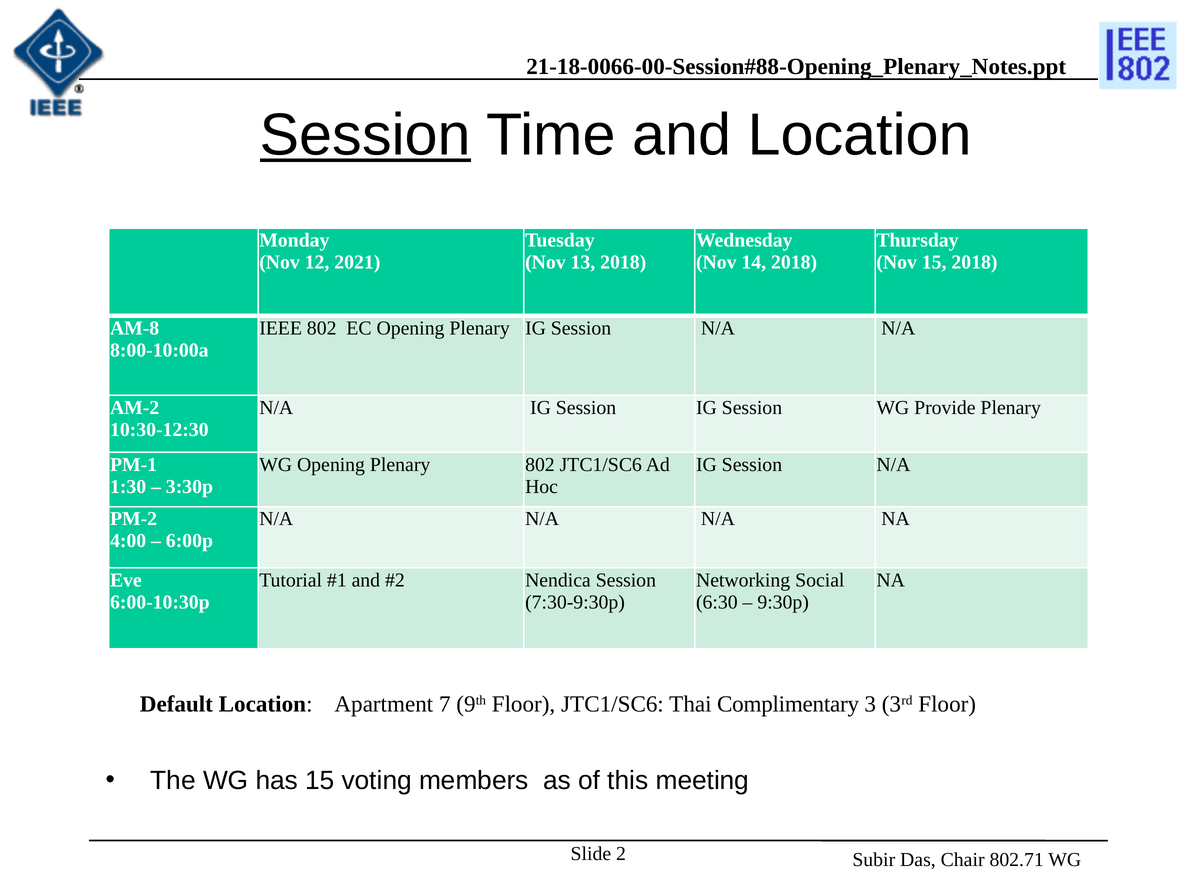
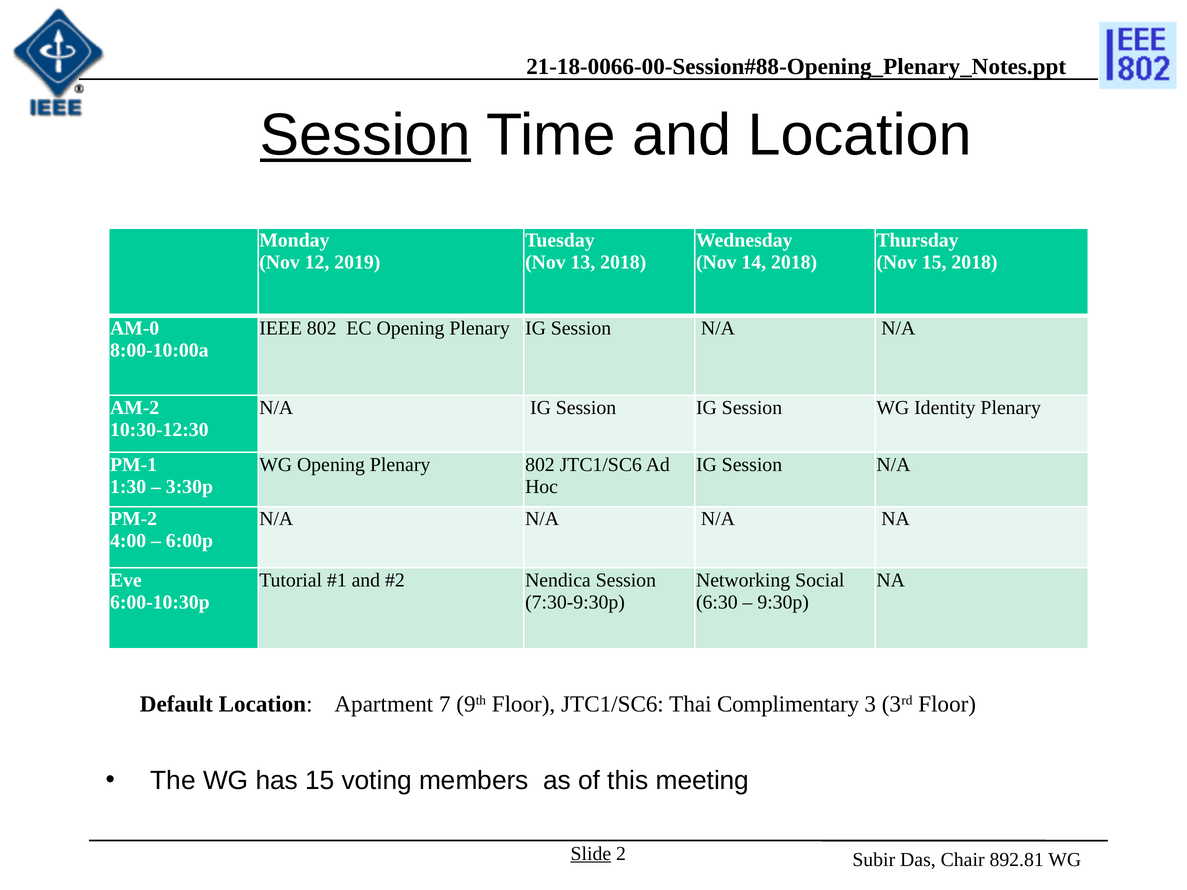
2021: 2021 -> 2019 (357, 262)
AM-8: AM-8 -> AM-0 (135, 328)
Provide: Provide -> Identity (945, 408)
Slide underline: none -> present (591, 854)
802.71: 802.71 -> 892.81 (1017, 860)
